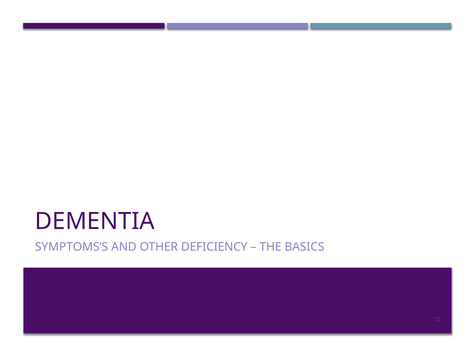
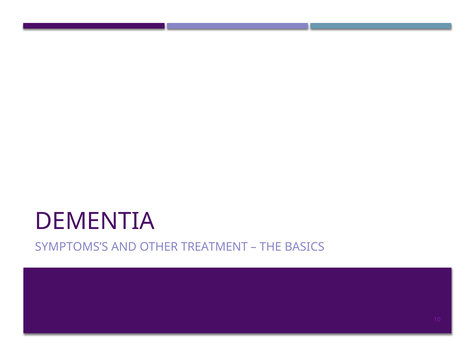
DEFICIENCY: DEFICIENCY -> TREATMENT (214, 246)
